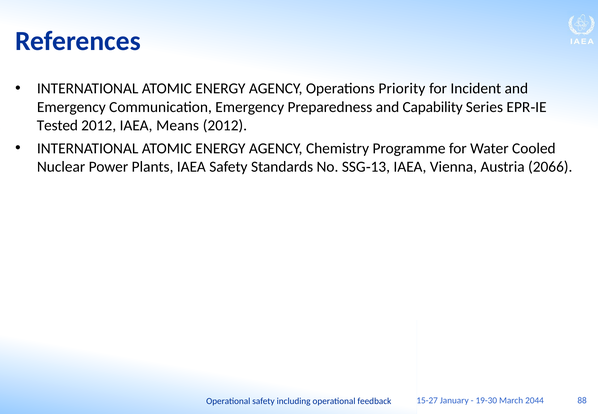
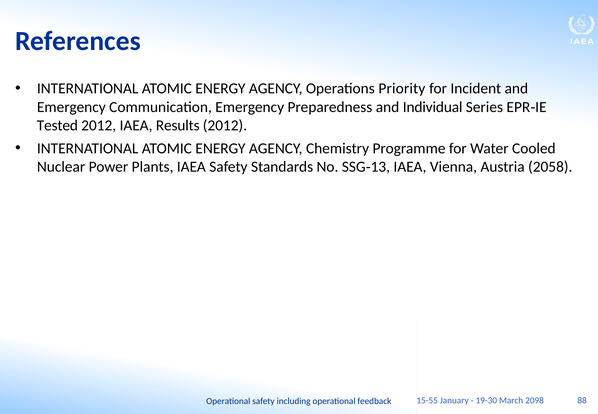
Capability: Capability -> Individual (433, 107)
Means: Means -> Results (178, 125)
2066: 2066 -> 2058 (550, 167)
15-27: 15-27 -> 15-55 (427, 400)
2044: 2044 -> 2098 (535, 400)
